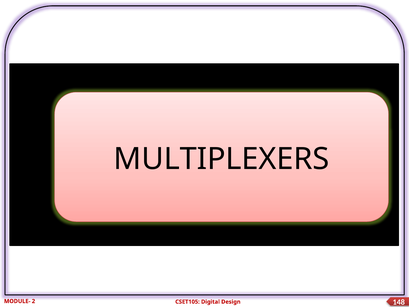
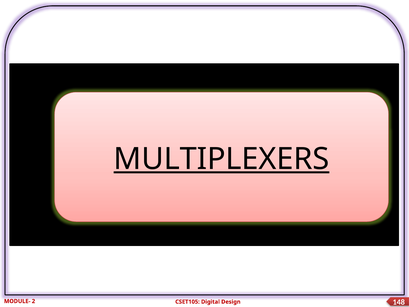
MULTIPLEXERS underline: none -> present (222, 159)
